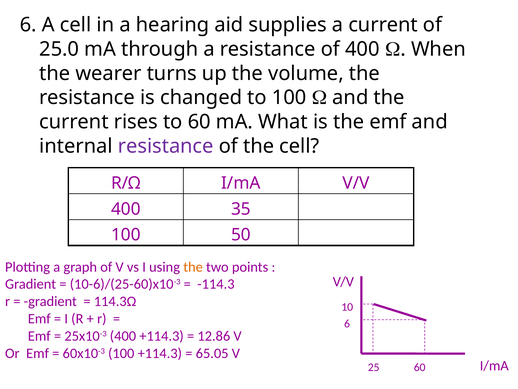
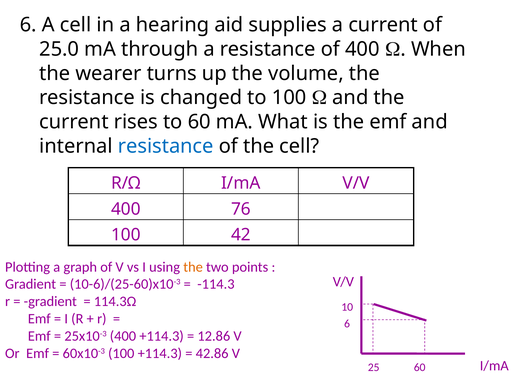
resistance colour: purple -> blue (166, 146)
35: 35 -> 76 (241, 209)
50: 50 -> 42 (241, 235)
65.05: 65.05 -> 42.86 (212, 353)
